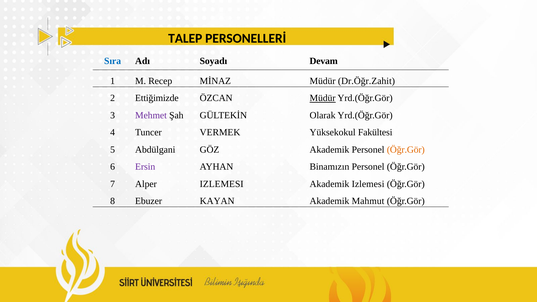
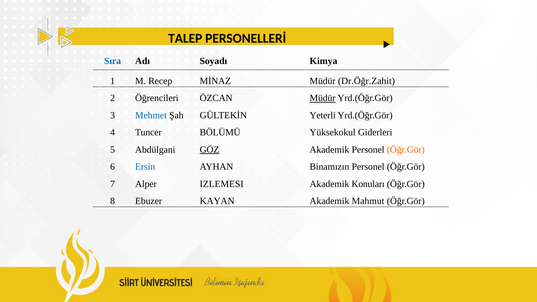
Devam: Devam -> Kimya (324, 61)
Ettiğimizde: Ettiğimizde -> Öğrencileri (157, 98)
Mehmet colour: purple -> blue (151, 115)
Olarak: Olarak -> Yeterli (323, 115)
VERMEK: VERMEK -> BÖLÜMÜ (220, 132)
Fakültesi: Fakültesi -> Giderleri (375, 132)
GÖZ underline: none -> present (210, 150)
Ersin colour: purple -> blue (145, 167)
Akademik Izlemesi: Izlemesi -> Konuları (368, 184)
